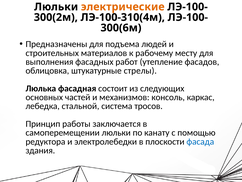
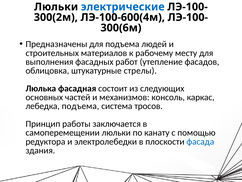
электрические colour: orange -> blue (123, 7)
ЛЭ-100-310(4м: ЛЭ-100-310(4м -> ЛЭ-100-600(4м (123, 17)
лебедка стальной: стальной -> подъема (80, 106)
